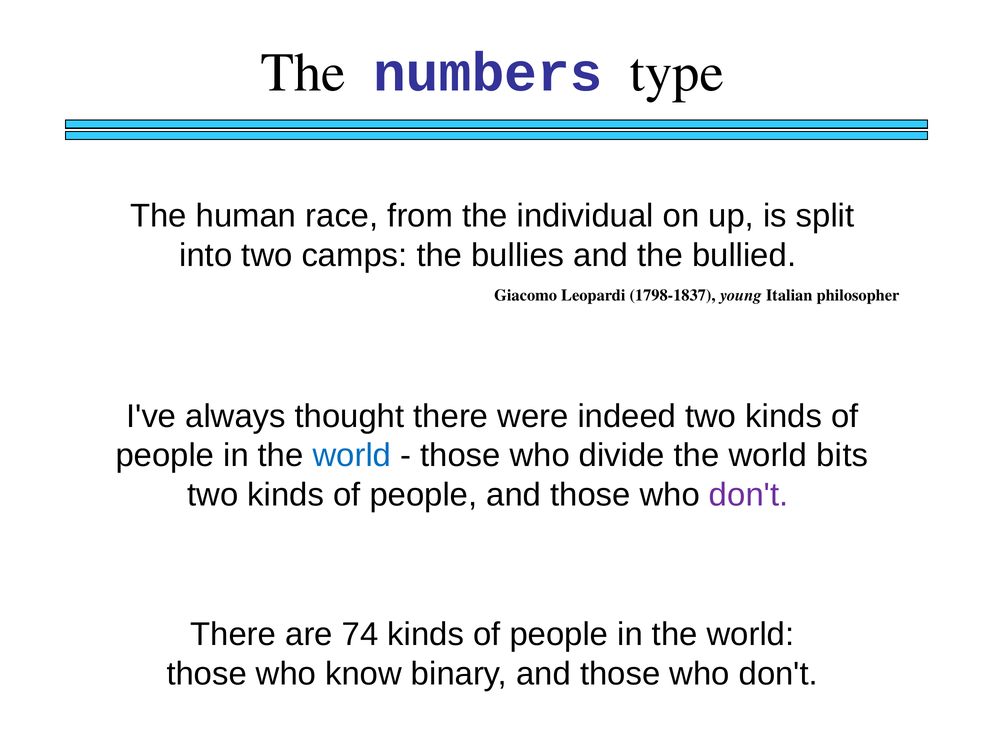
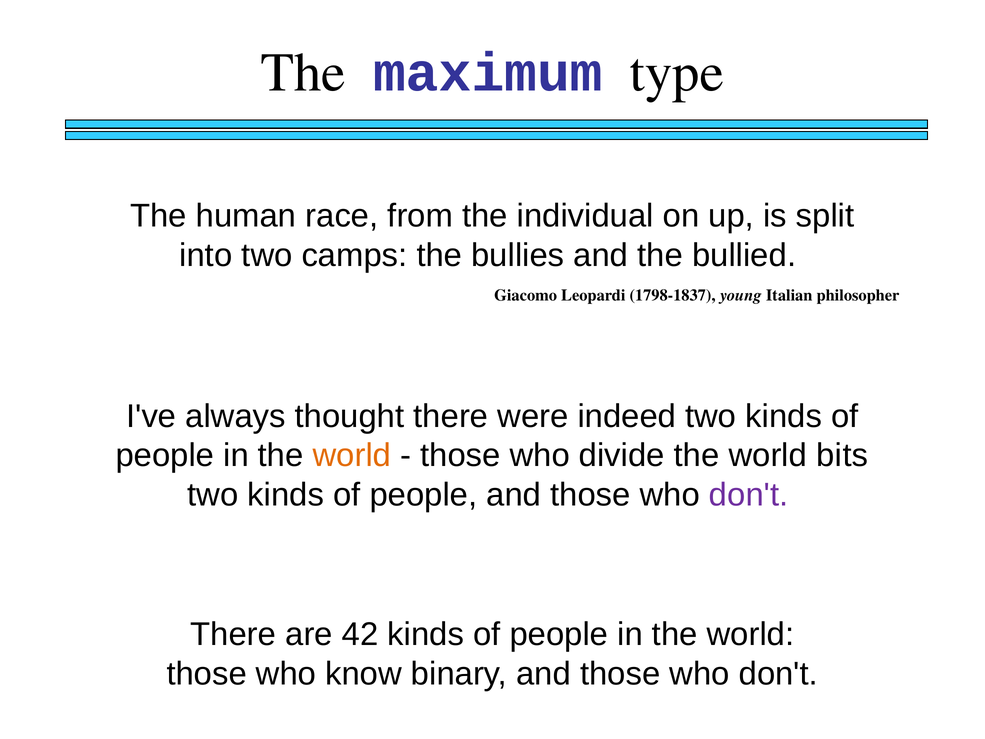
numbers: numbers -> maximum (488, 73)
world colour: blue -> orange (352, 455)
74: 74 -> 42 (360, 634)
